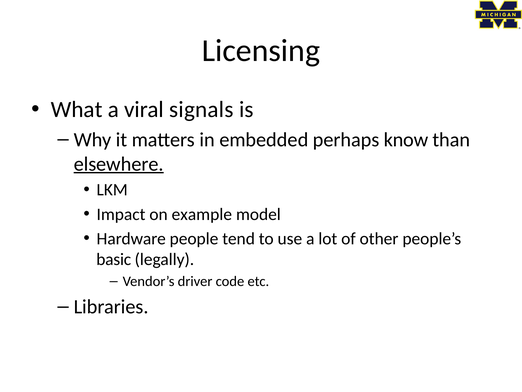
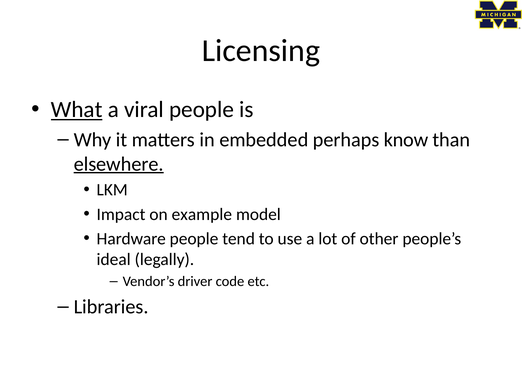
What underline: none -> present (77, 110)
viral signals: signals -> people (202, 110)
basic: basic -> ideal (114, 259)
